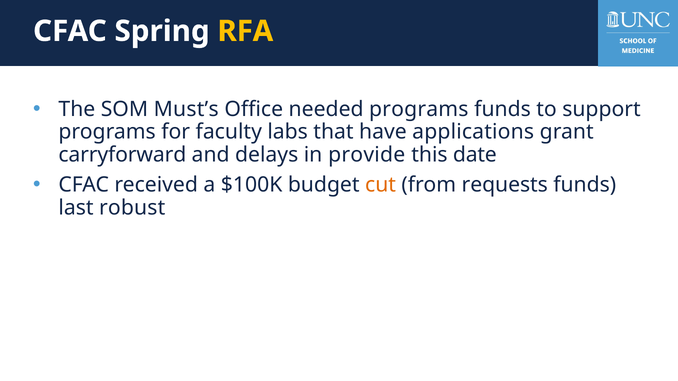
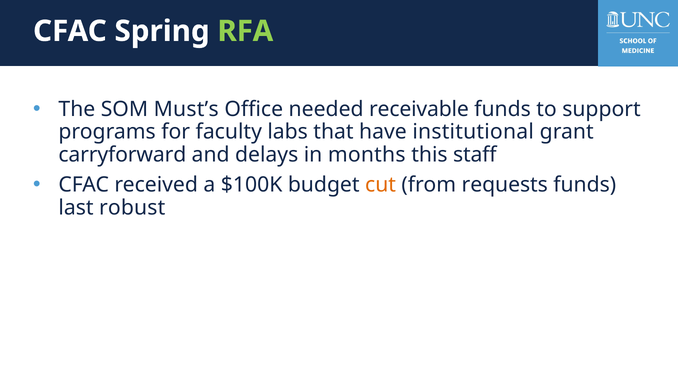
RFA colour: yellow -> light green (245, 31)
needed programs: programs -> receivable (419, 109)
applications: applications -> institutional (473, 132)
provide: provide -> months (367, 155)
date: date -> staff (475, 155)
